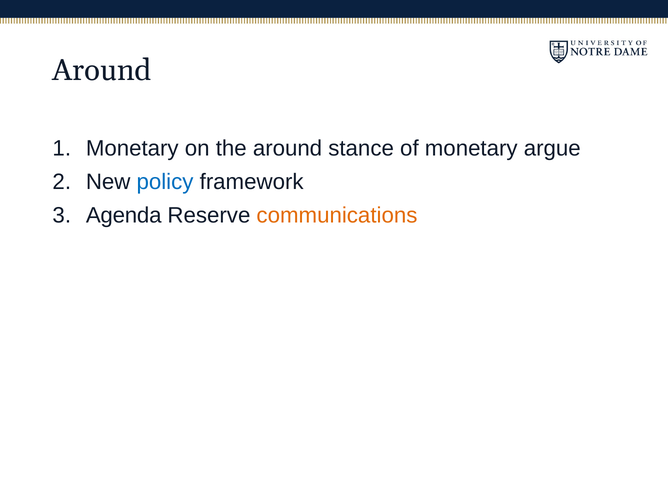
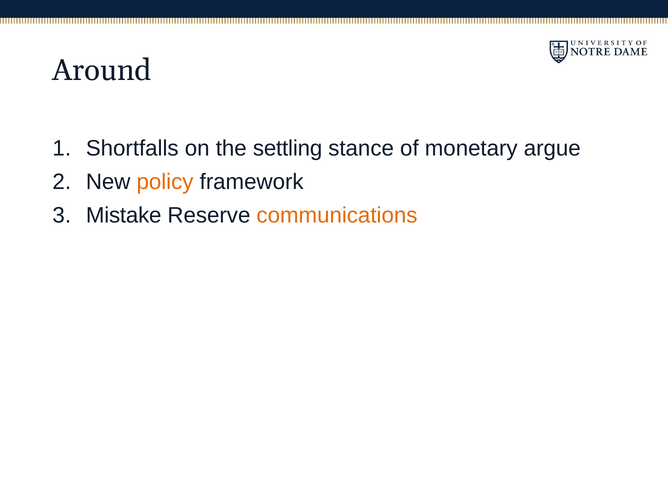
Monetary: Monetary -> Shortfalls (132, 149)
the around: around -> settling (288, 149)
policy colour: blue -> orange (165, 182)
Agenda: Agenda -> Mistake (124, 215)
